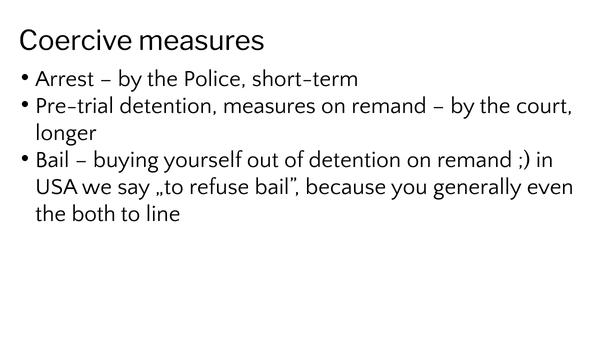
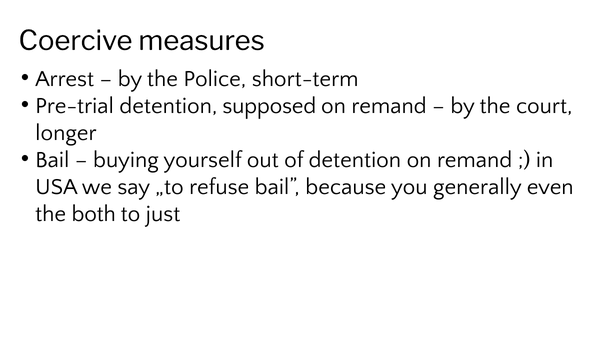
detention measures: measures -> supposed (269, 106)
line: line -> just (163, 214)
